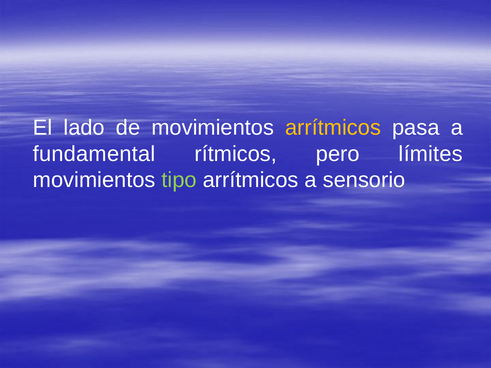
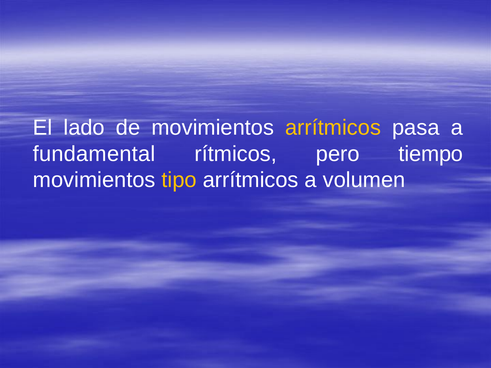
límites: límites -> tiempo (431, 154)
tipo colour: light green -> yellow (179, 180)
sensorio: sensorio -> volumen (364, 180)
